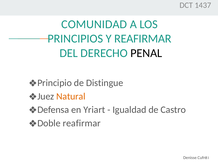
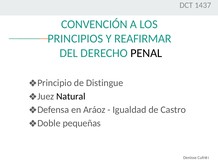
COMUNIDAD: COMUNIDAD -> CONVENCIÓN (94, 24)
Natural colour: orange -> black (71, 96)
Yriart: Yriart -> Aráoz (94, 109)
reafirmar: reafirmar -> pequeñas (82, 123)
